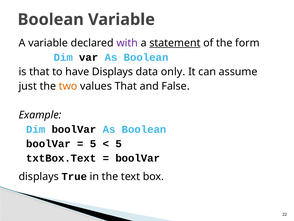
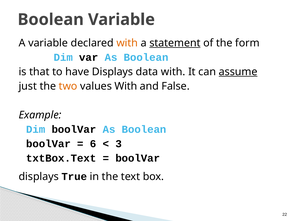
with colour: purple -> orange (127, 43)
data only: only -> with (173, 72)
assume underline: none -> present (238, 72)
values That: That -> With (126, 86)
5: 5 -> 6 (93, 143)
5: 5 -> 3 (119, 143)
